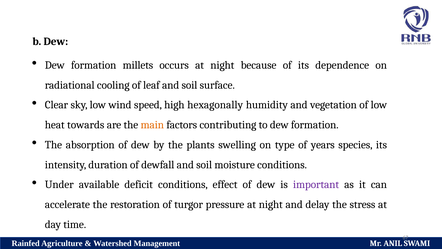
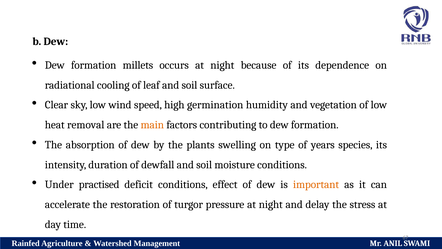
hexagonally: hexagonally -> germination (215, 105)
towards: towards -> removal (86, 125)
available: available -> practised (99, 184)
important colour: purple -> orange (316, 184)
